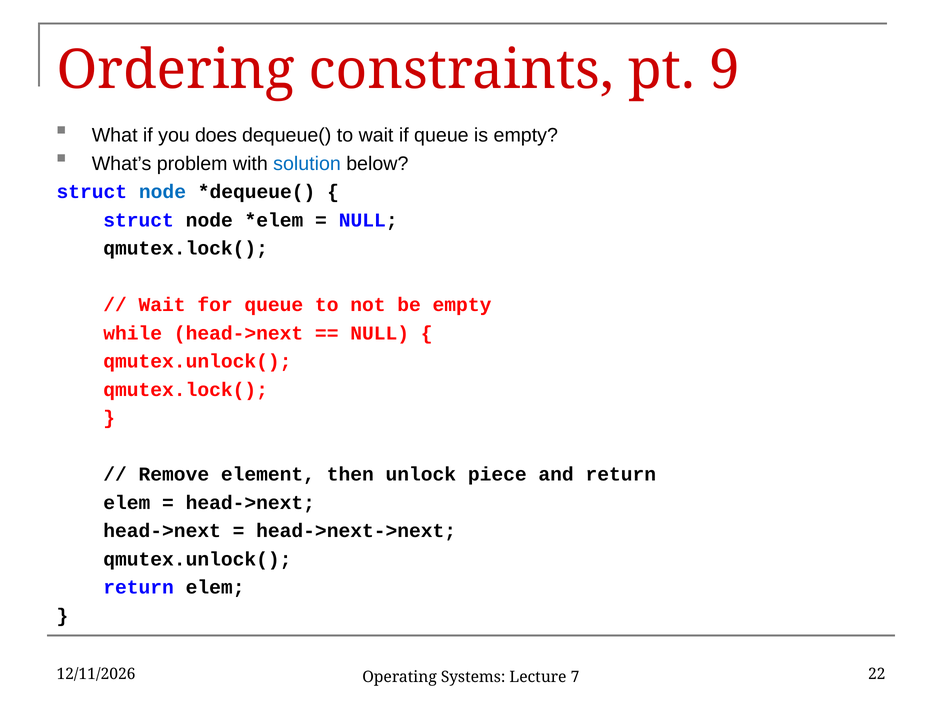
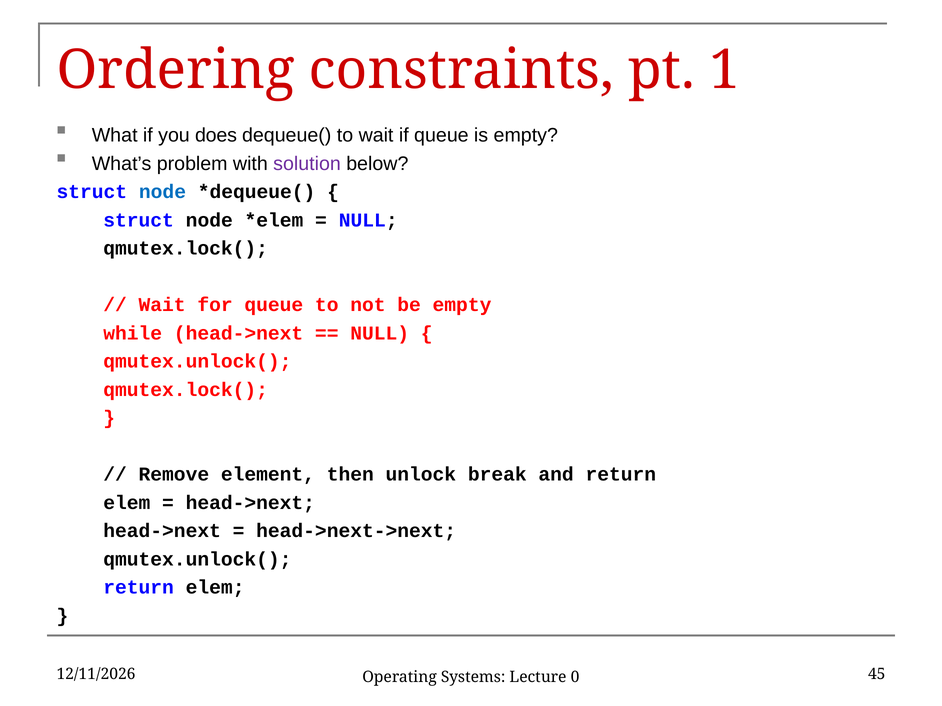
9: 9 -> 1 (725, 70)
solution colour: blue -> purple (307, 164)
piece: piece -> break (497, 475)
22: 22 -> 45 (877, 675)
7: 7 -> 0 (575, 678)
